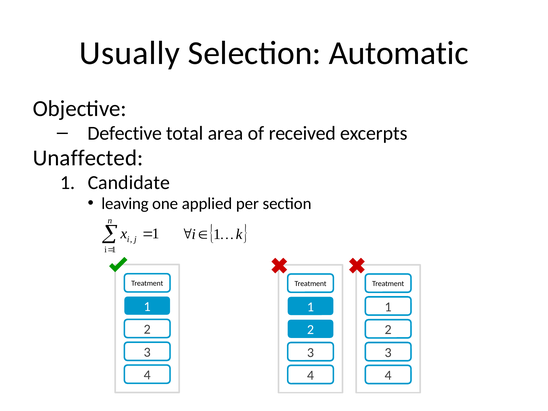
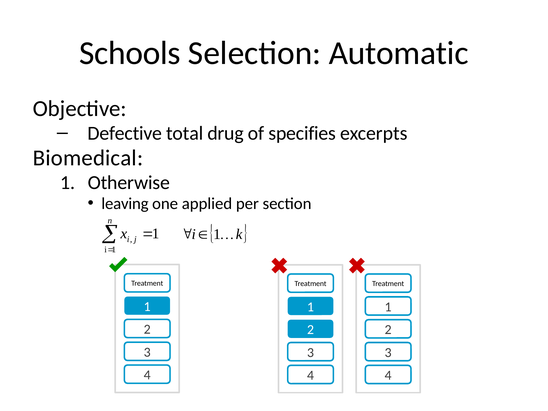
Usually: Usually -> Schools (130, 53)
area: area -> drug (226, 133)
received: received -> specifies (302, 133)
Unaffected: Unaffected -> Biomedical (88, 158)
Candidate: Candidate -> Otherwise (129, 183)
